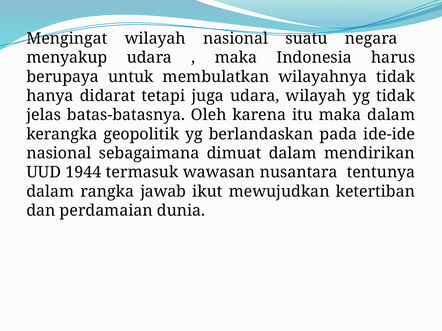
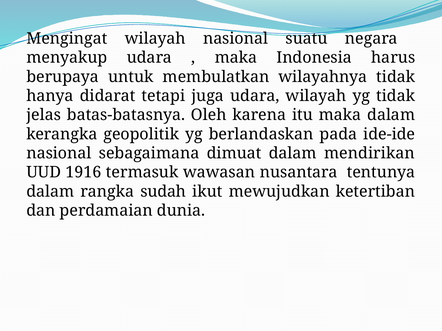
1944: 1944 -> 1916 (83, 173)
jawab: jawab -> sudah (163, 192)
